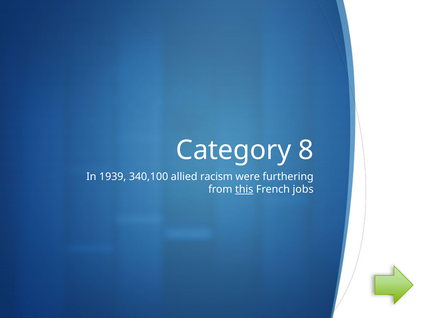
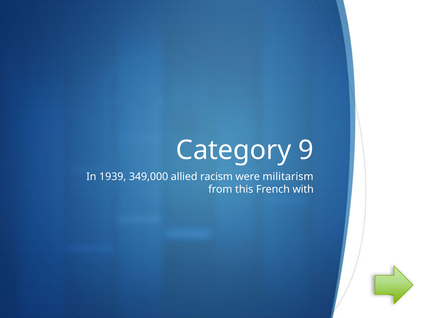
8: 8 -> 9 (306, 150)
340,100: 340,100 -> 349,000 (149, 177)
furthering: furthering -> militarism (288, 177)
this underline: present -> none (244, 189)
jobs: jobs -> with (303, 189)
